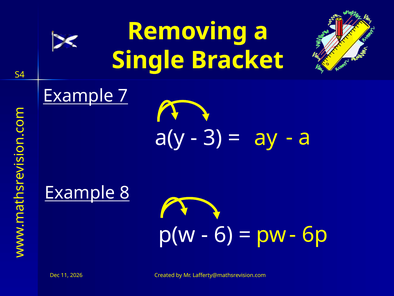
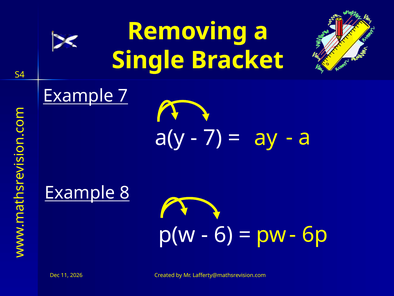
3: 3 -> 7 (213, 138)
